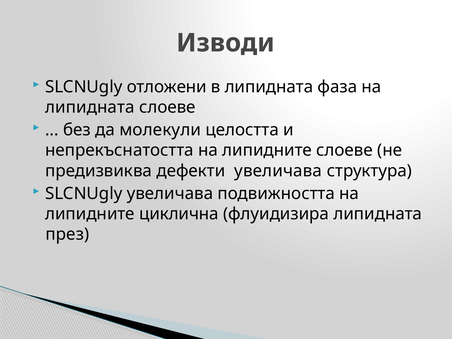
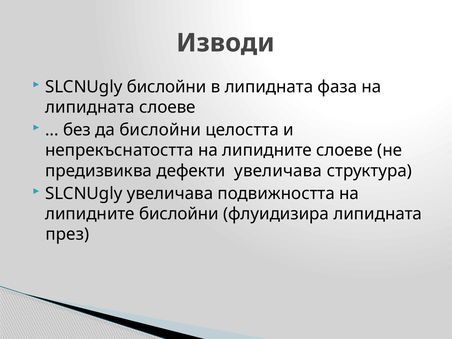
SLCNUgly отложени: отложени -> бислойни (167, 87)
да молекули: молекули -> бислойни (160, 130)
липидните циклична: циклична -> бислойни (179, 214)
